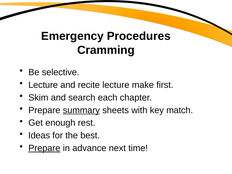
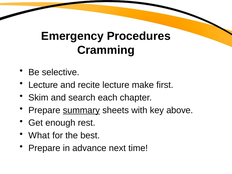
match: match -> above (180, 110)
Ideas: Ideas -> What (39, 135)
Prepare underline: present -> none (44, 148)
